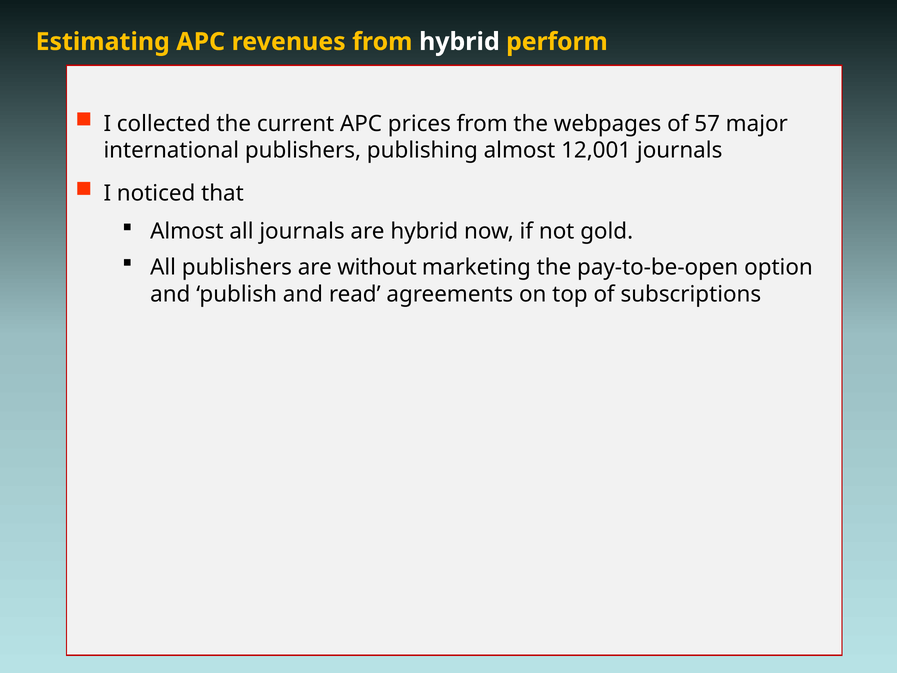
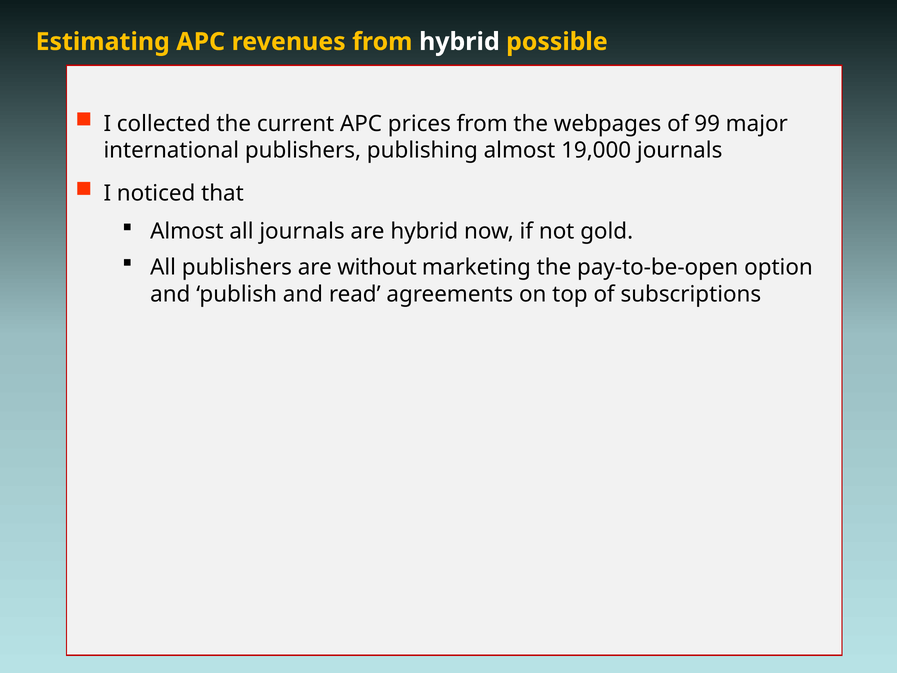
perform: perform -> possible (557, 42)
57: 57 -> 99 (707, 124)
12,001: 12,001 -> 19,000 (596, 150)
